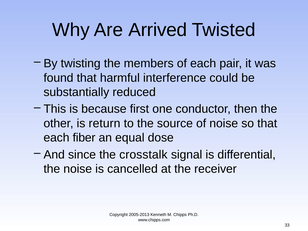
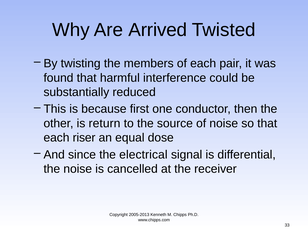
fiber: fiber -> riser (84, 138)
crosstalk: crosstalk -> electrical (143, 155)
